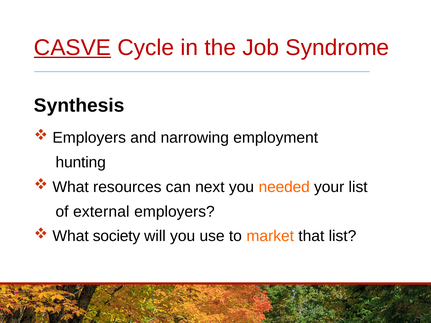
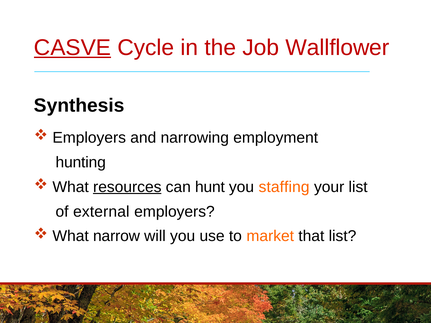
Syndrome: Syndrome -> Wallflower (338, 48)
resources underline: none -> present (127, 187)
next: next -> hunt (210, 187)
needed: needed -> staffing (284, 187)
society: society -> narrow (117, 236)
